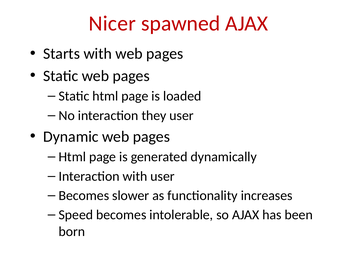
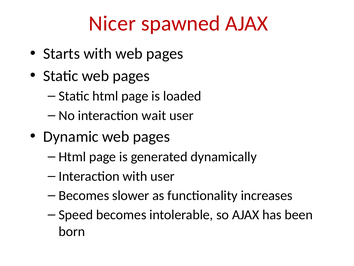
they: they -> wait (154, 115)
